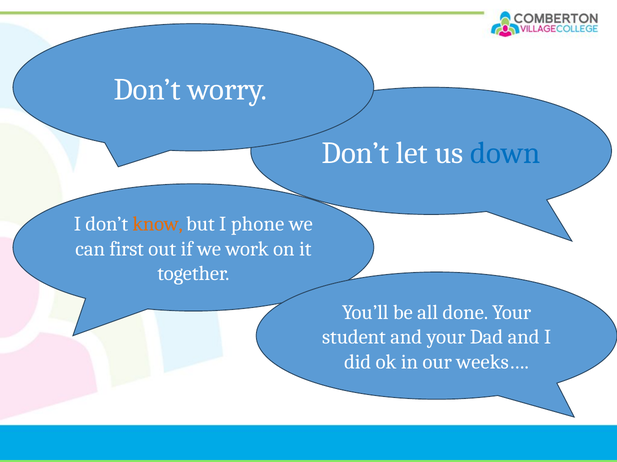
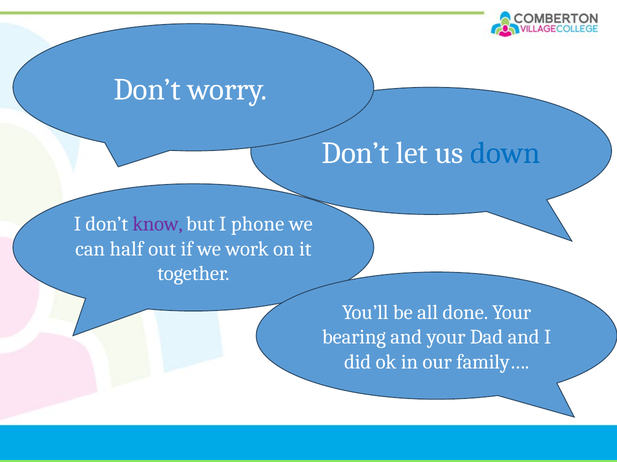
know colour: orange -> purple (158, 225)
first: first -> half (127, 249)
student: student -> bearing (354, 338)
weeks…: weeks… -> family… (493, 362)
